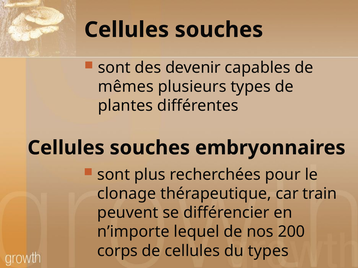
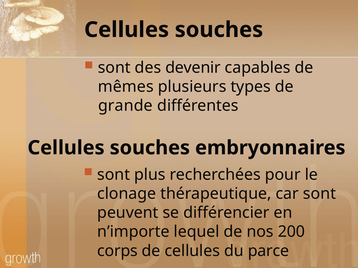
plantes: plantes -> grande (125, 106)
car train: train -> sont (320, 194)
du types: types -> parce (268, 251)
